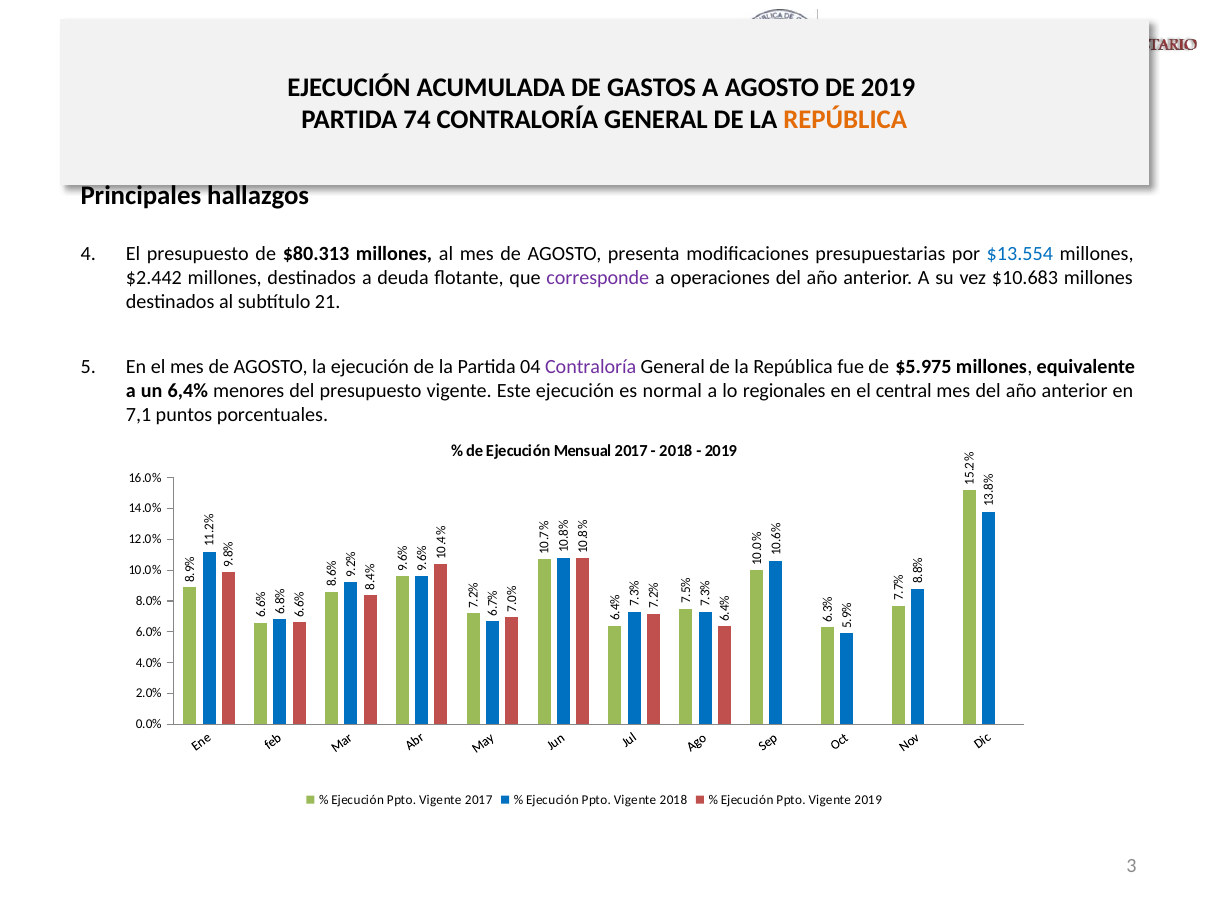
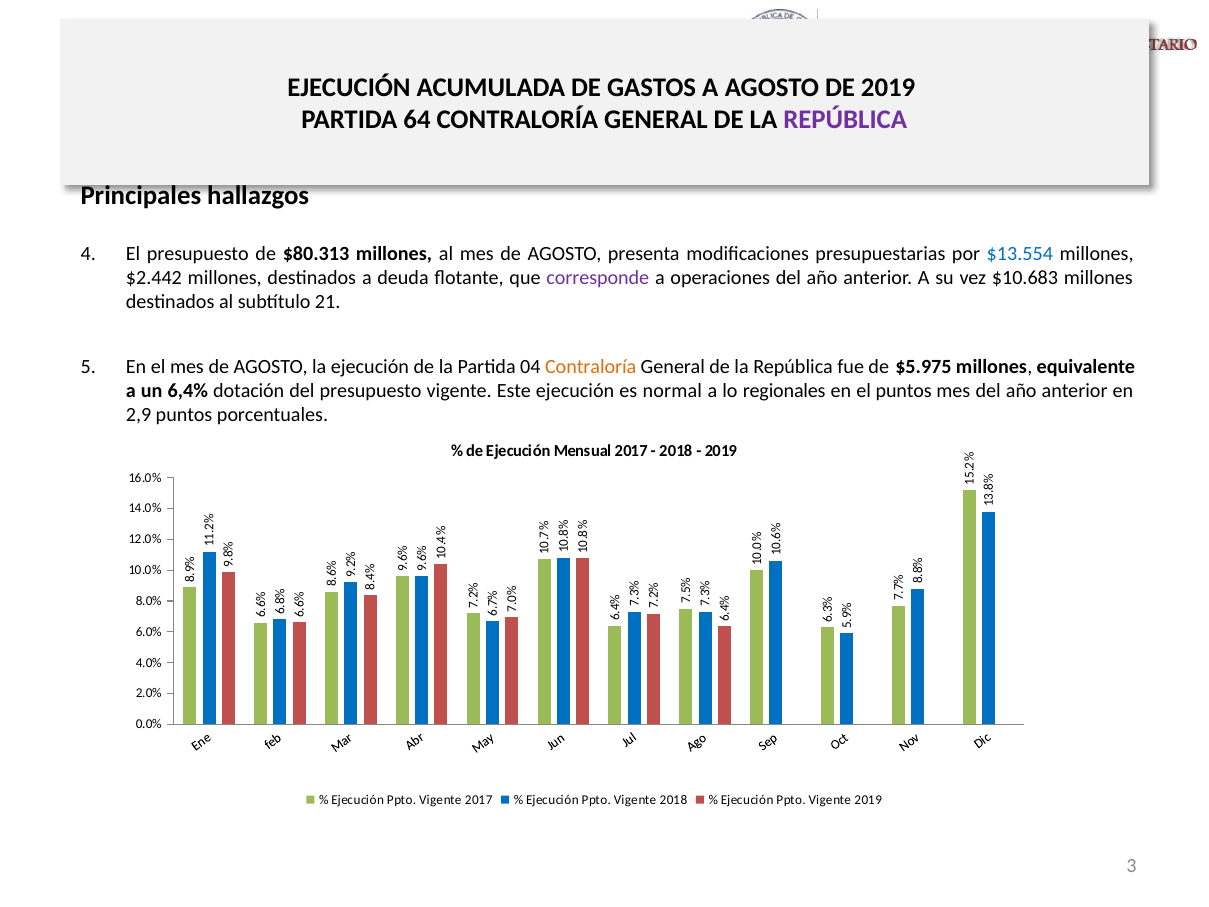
74: 74 -> 64 (417, 120)
REPÚBLICA colour: orange -> purple (845, 120)
Contraloría colour: purple -> orange (591, 367)
menores: menores -> dotación (249, 391)
el central: central -> puntos (904, 391)
7,1: 7,1 -> 2,9 (139, 415)
